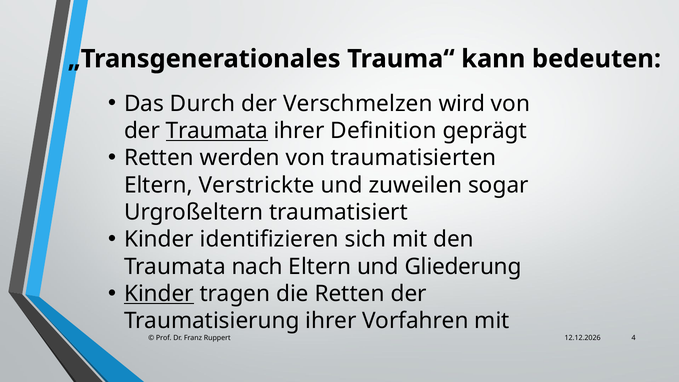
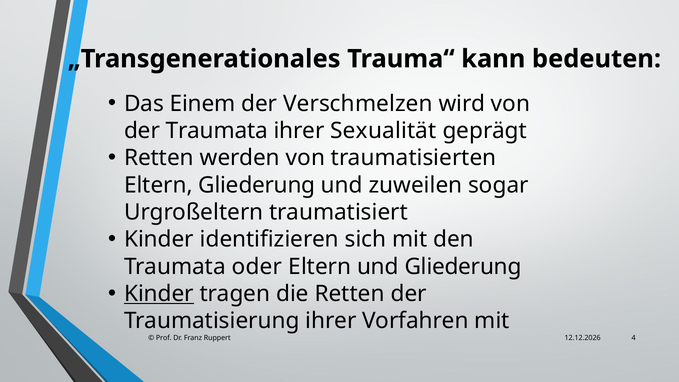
Durch: Durch -> Einem (203, 104)
Traumata underline: present -> none (217, 131)
Definition: Definition -> Sexualität (383, 131)
Eltern Verstrickte: Verstrickte -> Gliederung (257, 185)
nach: nach -> oder (257, 267)
